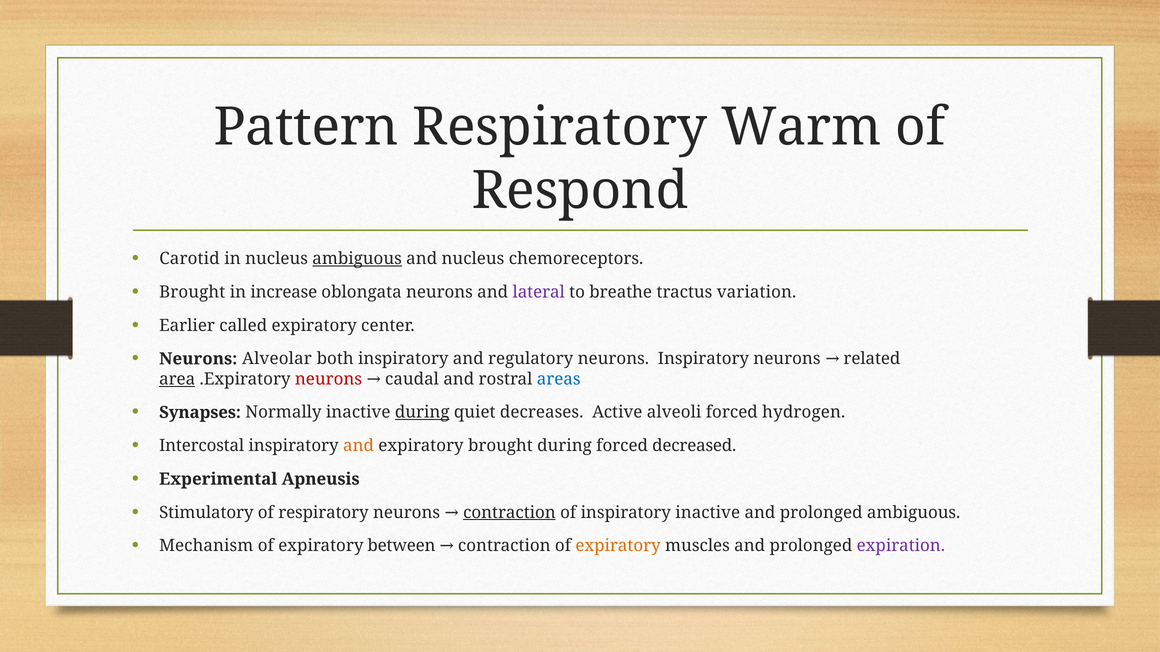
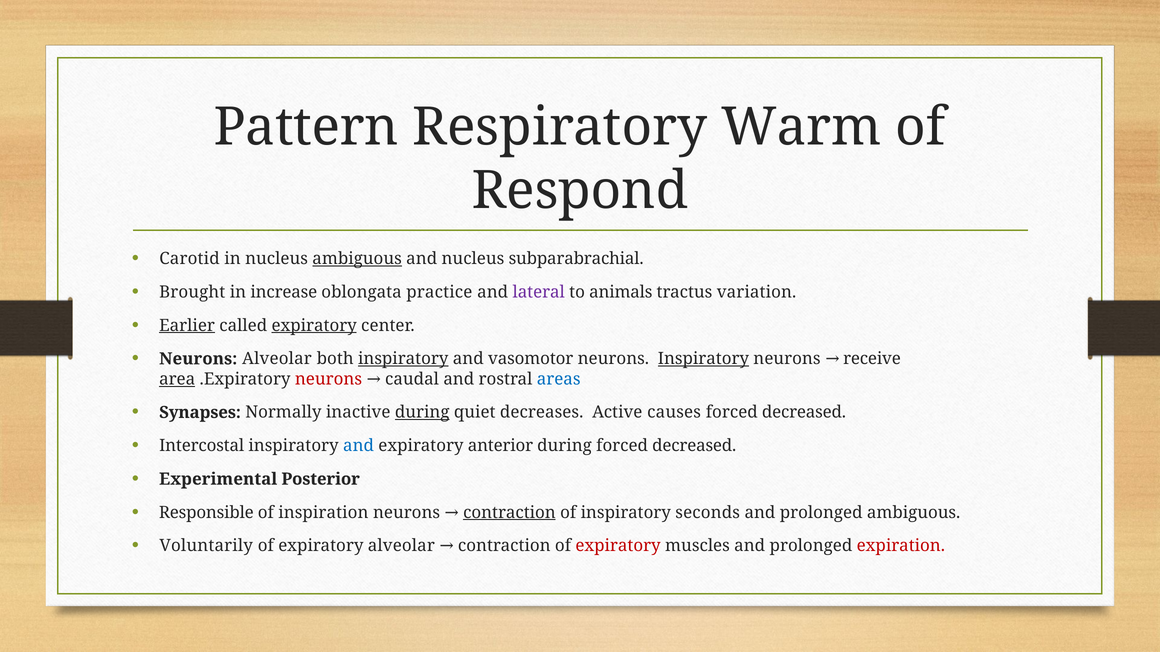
chemoreceptors: chemoreceptors -> subparabrachial (576, 259)
oblongata neurons: neurons -> practice (439, 292)
breathe: breathe -> animals (621, 292)
Earlier underline: none -> present (187, 326)
expiratory underline: none -> present (314, 326)
inspiratory underline: none -> present (403, 359)
regulatory: regulatory -> vasomotor (531, 359)
Inspiratory underline: none -> present (703, 359)
related: related -> receive (872, 359)
alveoli: alveoli -> causes (674, 413)
hydrogen: hydrogen -> decreased (804, 413)
and colour: orange -> blue (359, 446)
expiratory brought: brought -> anterior (500, 446)
Apneusis: Apneusis -> Posterior (321, 479)
Stimulatory: Stimulatory -> Responsible (206, 513)
of respiratory: respiratory -> inspiration (323, 513)
inspiratory inactive: inactive -> seconds (708, 513)
Mechanism: Mechanism -> Voluntarily (206, 546)
expiratory between: between -> alveolar (401, 546)
expiratory colour: orange -> red (618, 546)
expiration colour: purple -> red (901, 546)
